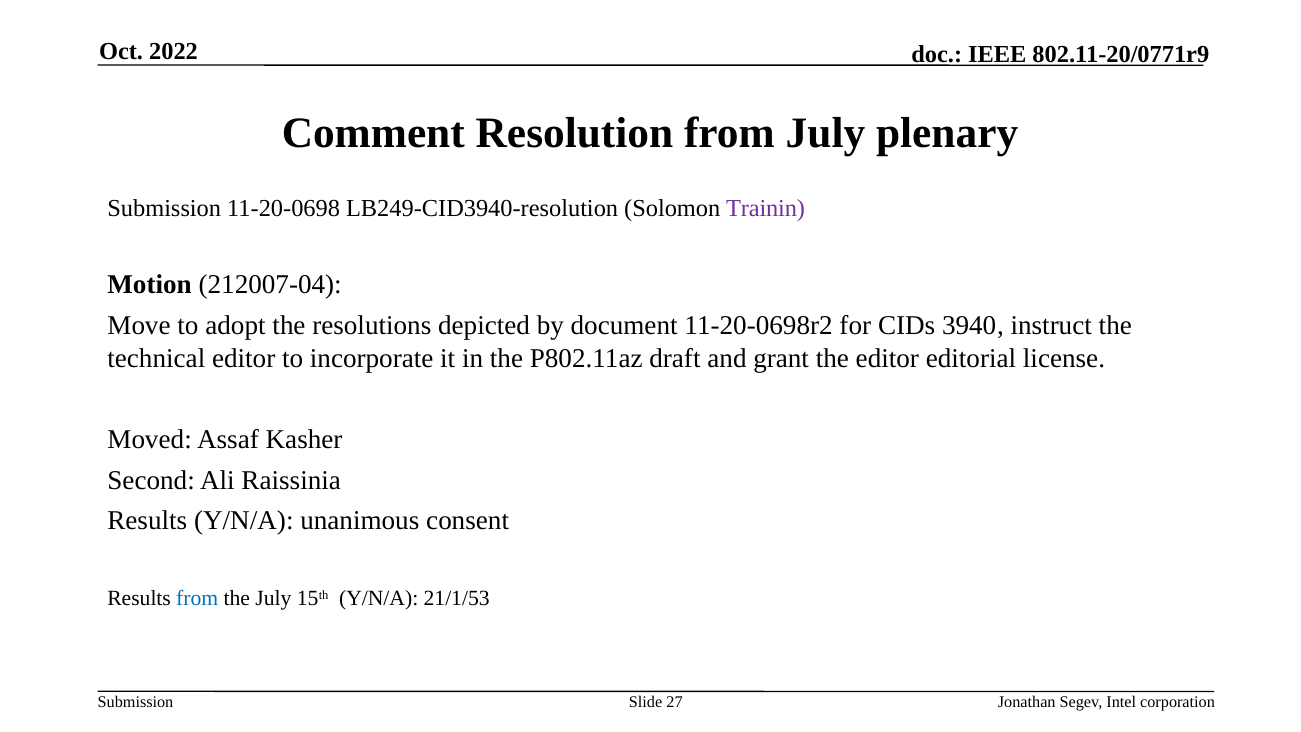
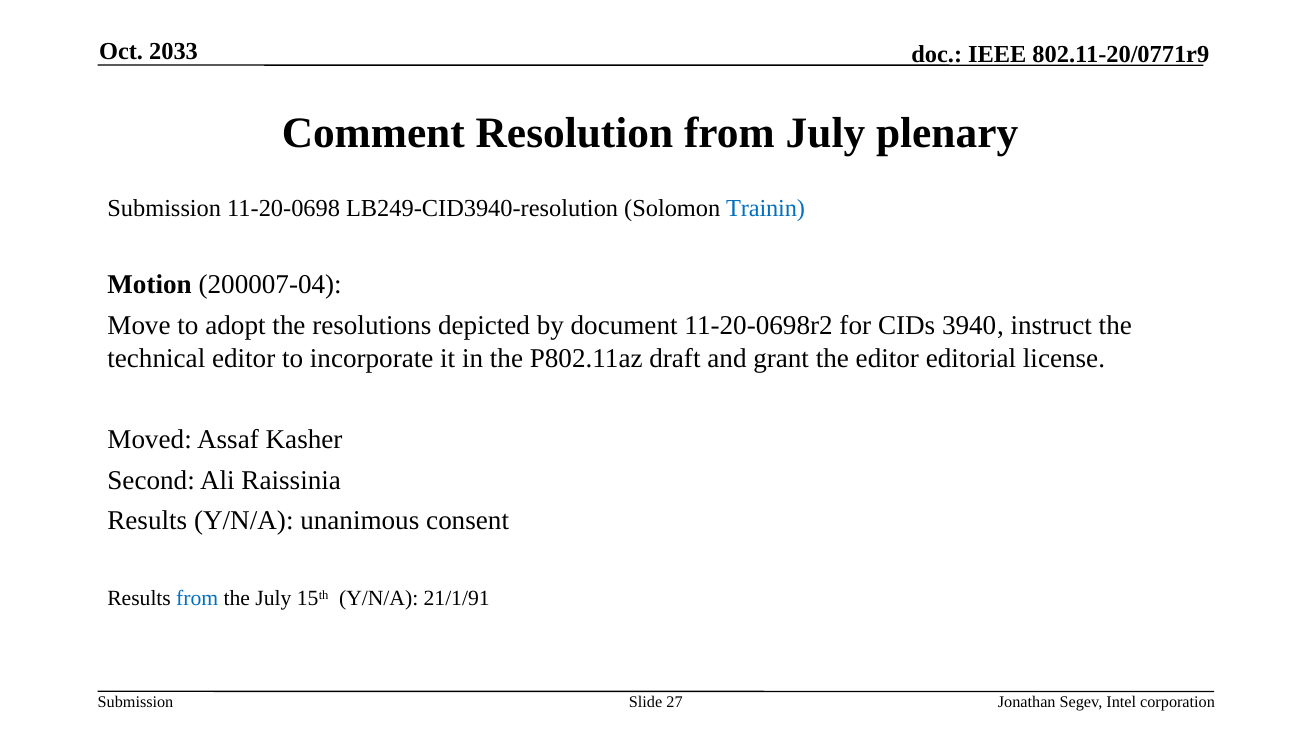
2022: 2022 -> 2033 (174, 52)
Trainin colour: purple -> blue (766, 208)
212007-04: 212007-04 -> 200007-04 (270, 285)
21/1/53: 21/1/53 -> 21/1/91 (457, 598)
